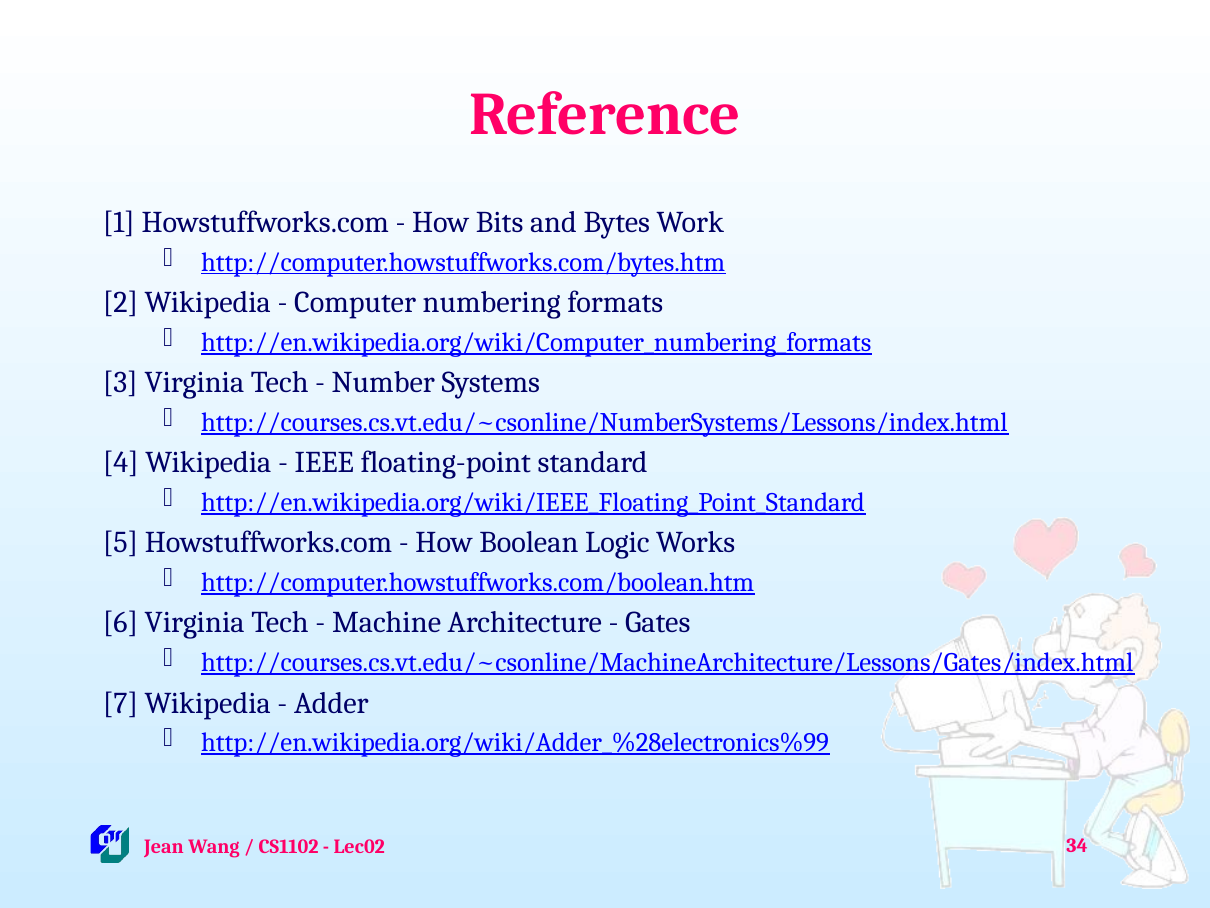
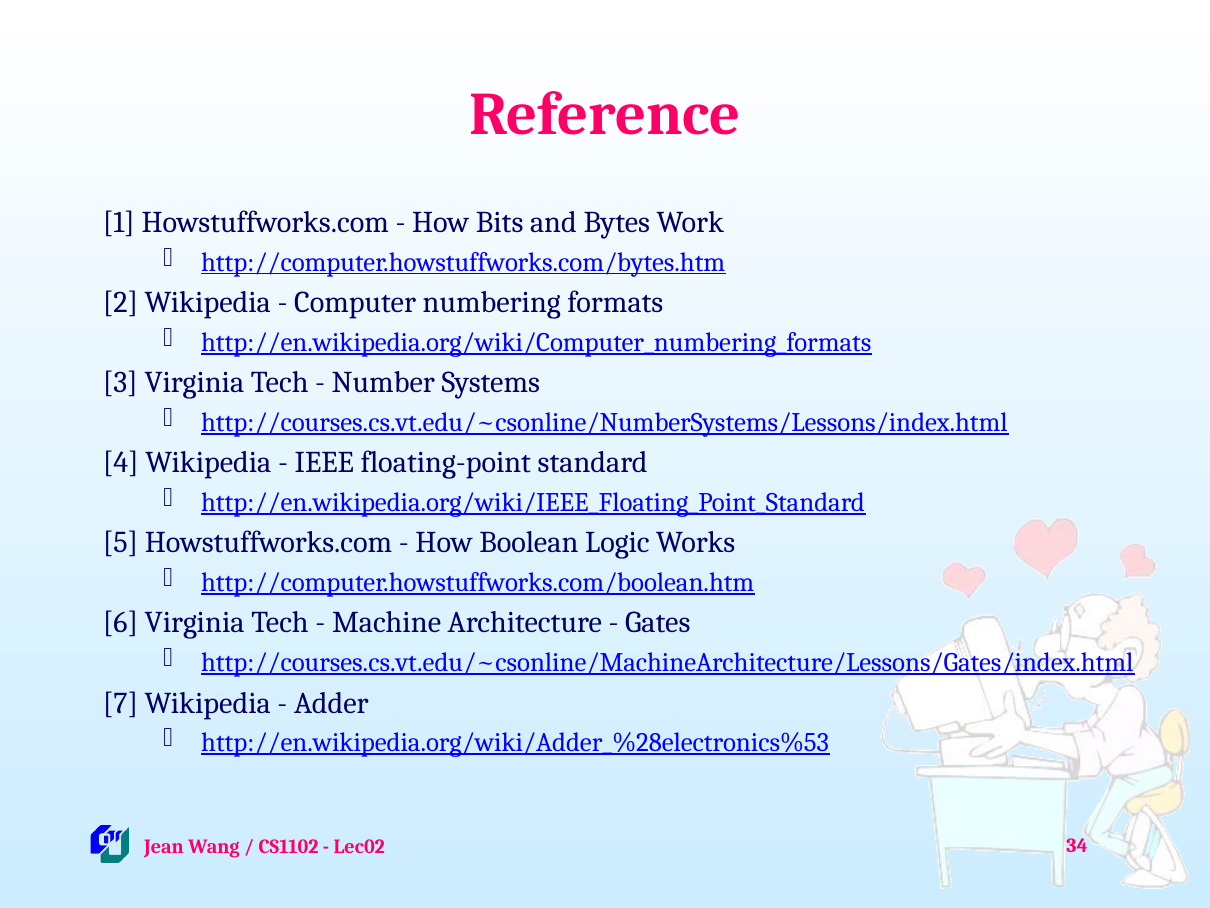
http://en.wikipedia.org/wiki/Adder_%28electronics%99: http://en.wikipedia.org/wiki/Adder_%28electronics%99 -> http://en.wikipedia.org/wiki/Adder_%28electronics%53 (515, 742)
